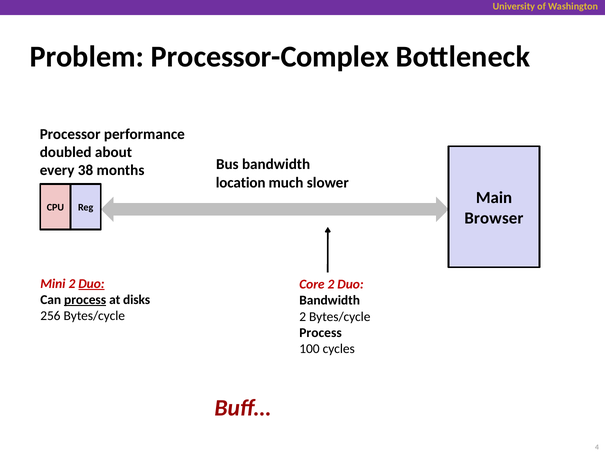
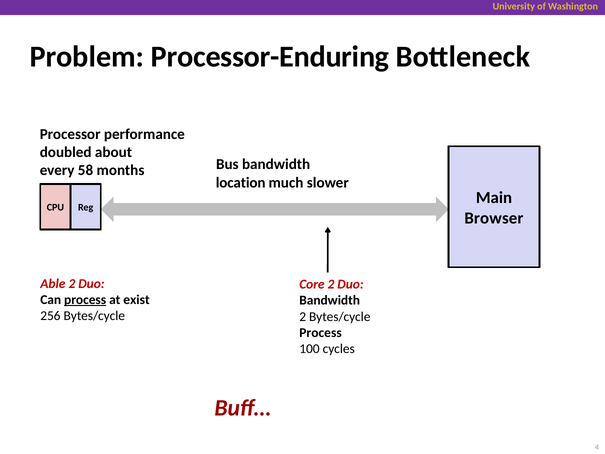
Processor-Complex: Processor-Complex -> Processor-Enduring (270, 57)
38: 38 -> 58 (86, 170)
Mini: Mini -> Able (53, 284)
Duo underline: present -> none (91, 284)
disks: disks -> exist (137, 300)
